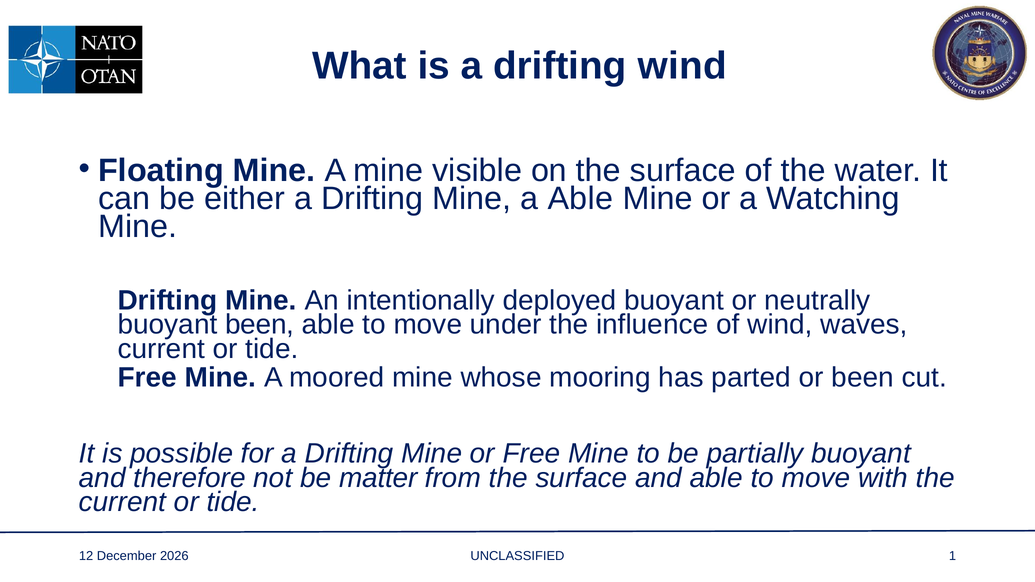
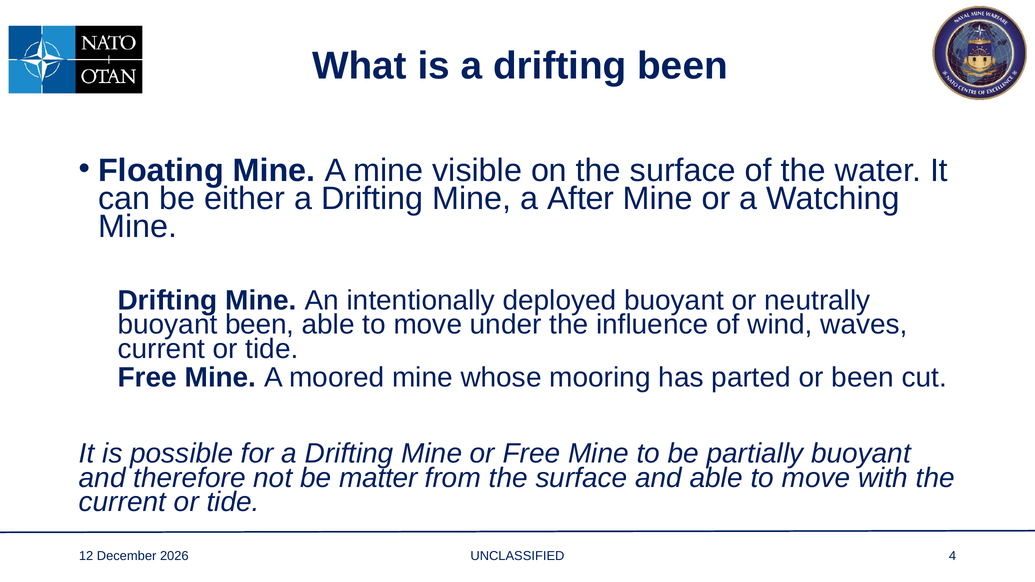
drifting wind: wind -> been (683, 66)
a Able: Able -> After (581, 198)
1: 1 -> 4 (953, 556)
